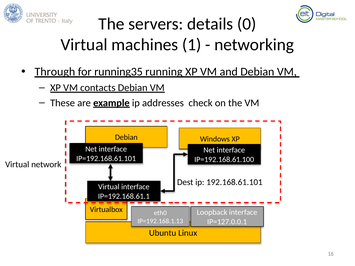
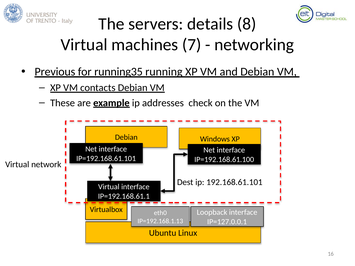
0: 0 -> 8 (247, 24)
1: 1 -> 7 (192, 45)
Through: Through -> Previous (55, 72)
